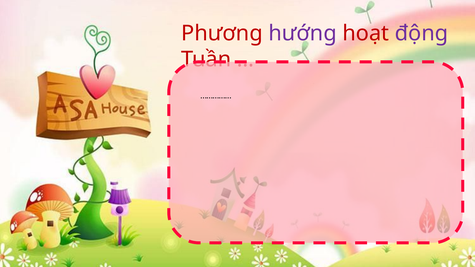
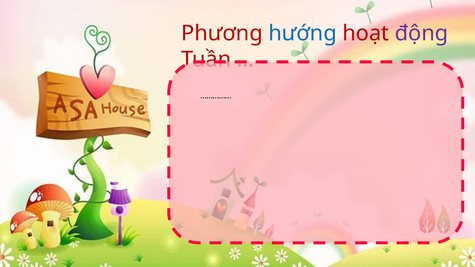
hướng colour: purple -> blue (303, 33)
